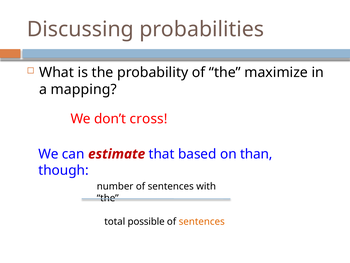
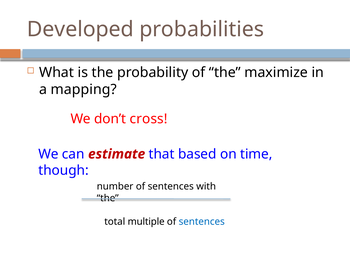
Discussing: Discussing -> Developed (80, 29)
than: than -> time (256, 154)
possible: possible -> multiple (146, 221)
sentences colour: orange -> blue (202, 221)
